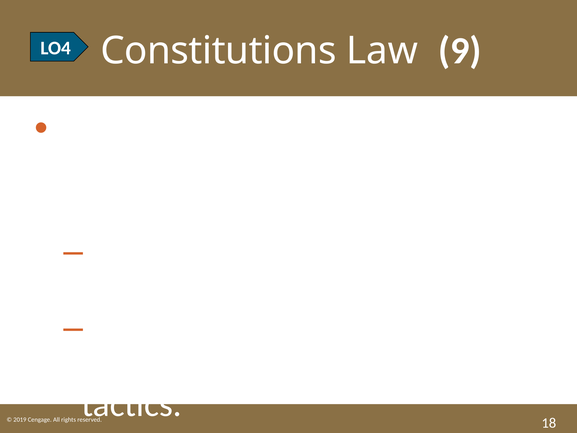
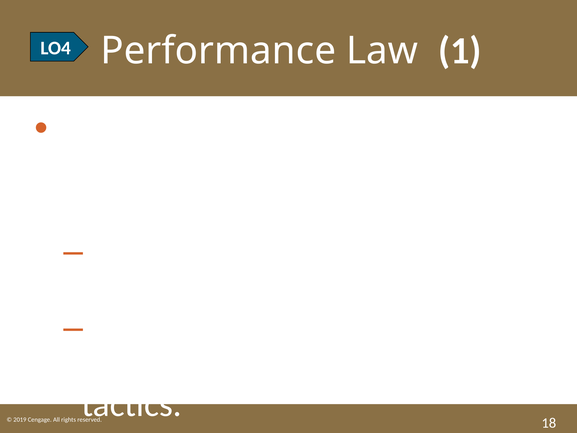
Constitutions: Constitutions -> Performance (218, 51)
9: 9 -> 1 (460, 51)
